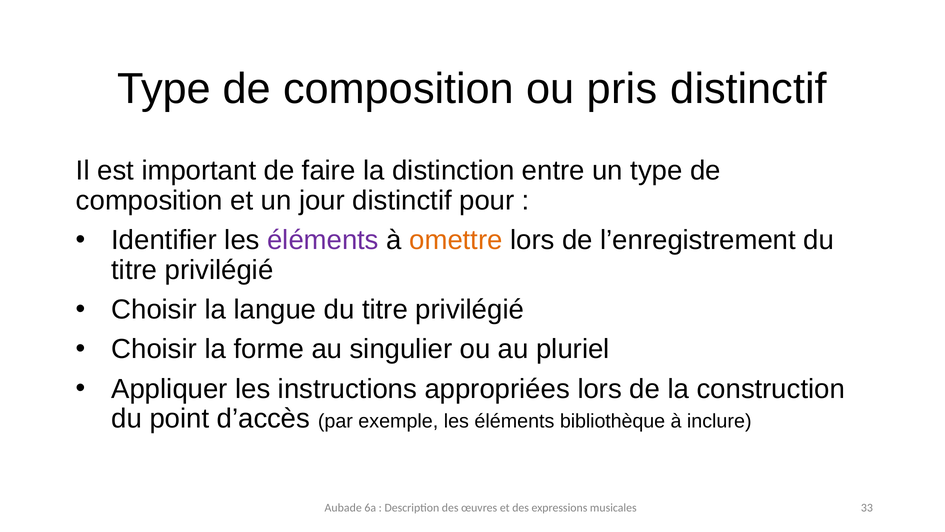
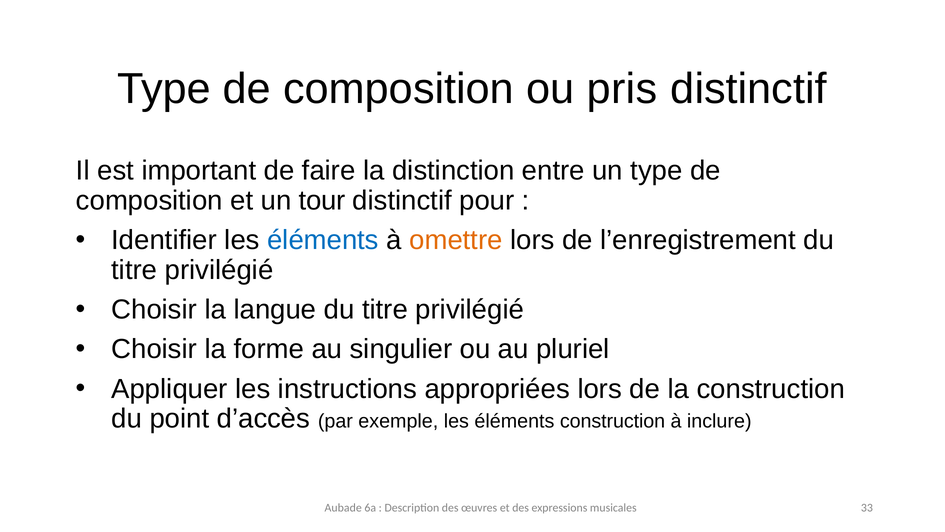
jour: jour -> tour (322, 200)
éléments colour: purple -> blue (323, 240)
éléments bibliothèque: bibliothèque -> construction (613, 421)
